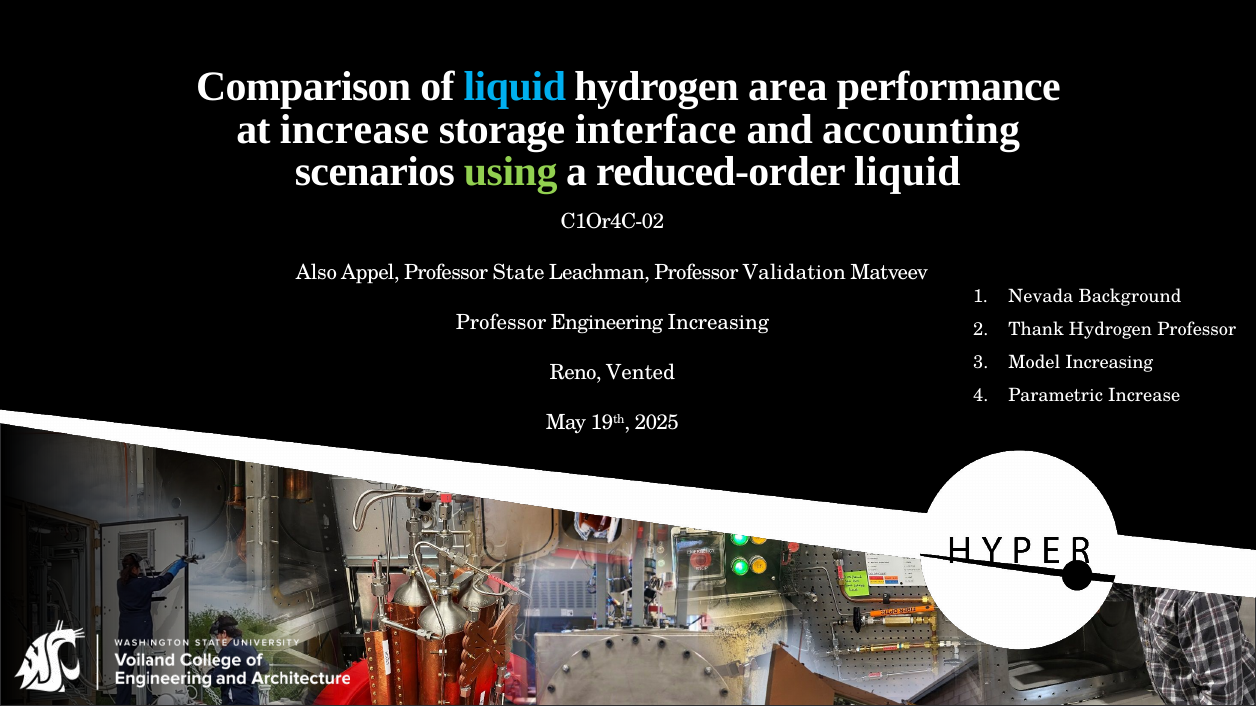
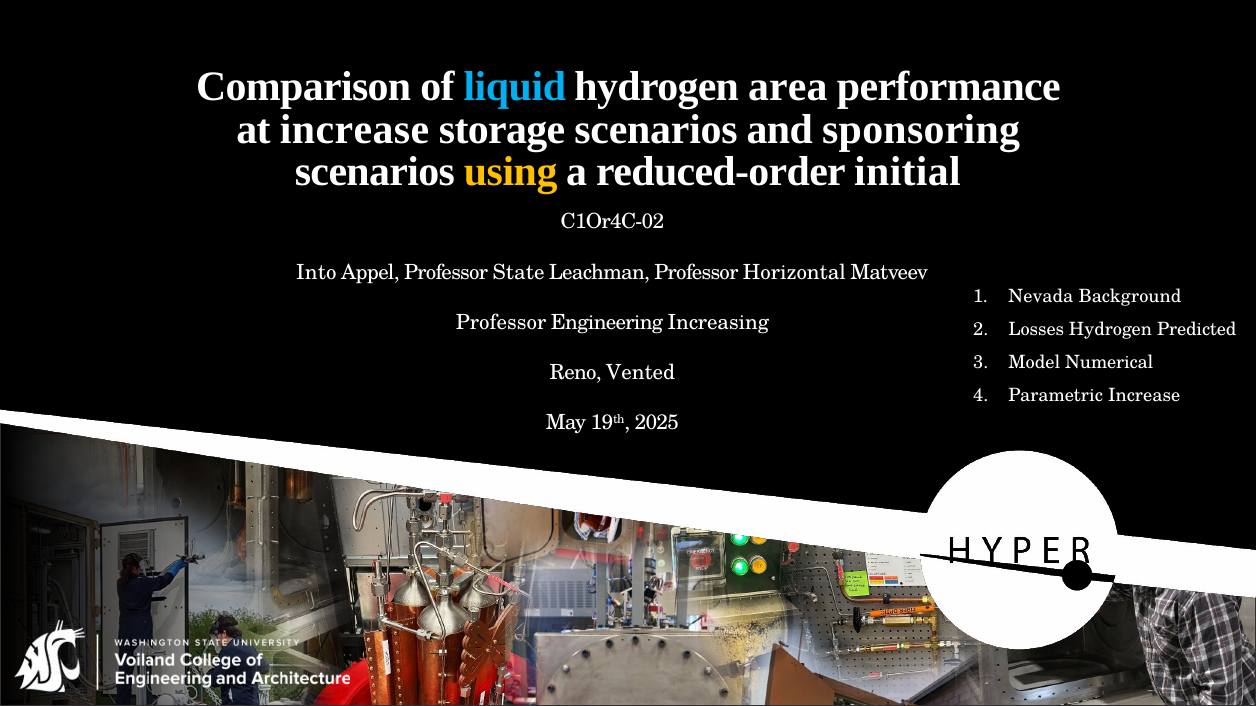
storage interface: interface -> scenarios (656, 129)
accounting: accounting -> sponsoring (921, 129)
using colour: light green -> yellow (511, 172)
reduced-order liquid: liquid -> initial (907, 172)
Also: Also -> Into (316, 272)
Validation: Validation -> Horizontal (794, 272)
Thank: Thank -> Losses (1036, 330)
Hydrogen Professor: Professor -> Predicted (1197, 330)
Model Increasing: Increasing -> Numerical (1109, 363)
